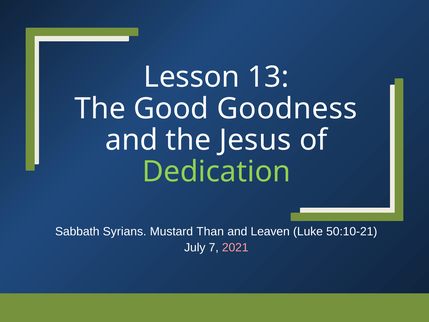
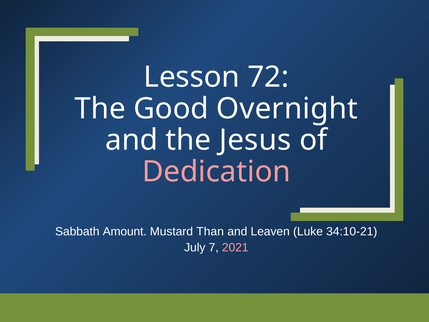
13: 13 -> 72 (268, 77)
Goodness: Goodness -> Overnight (287, 109)
Dedication colour: light green -> pink (216, 172)
Syrians: Syrians -> Amount (125, 231)
50:10-21: 50:10-21 -> 34:10-21 (352, 231)
